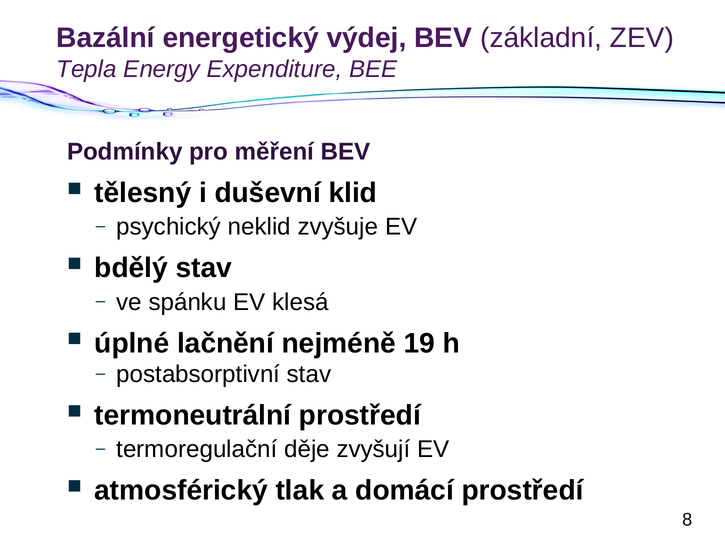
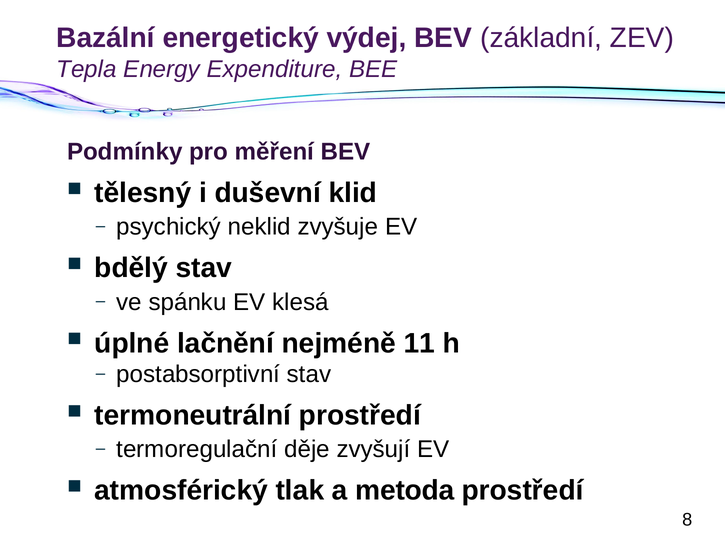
19: 19 -> 11 (419, 343)
domácí: domácí -> metoda (405, 490)
